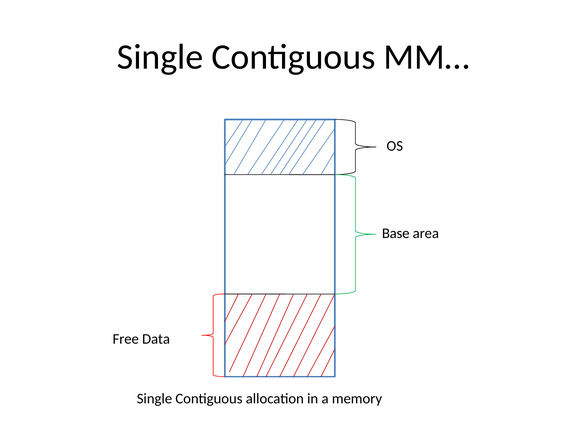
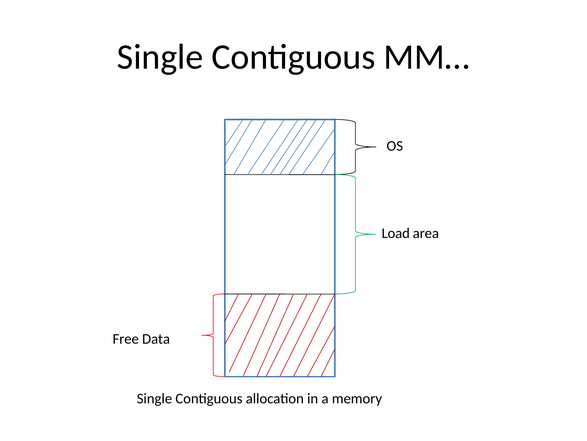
Base: Base -> Load (396, 233)
